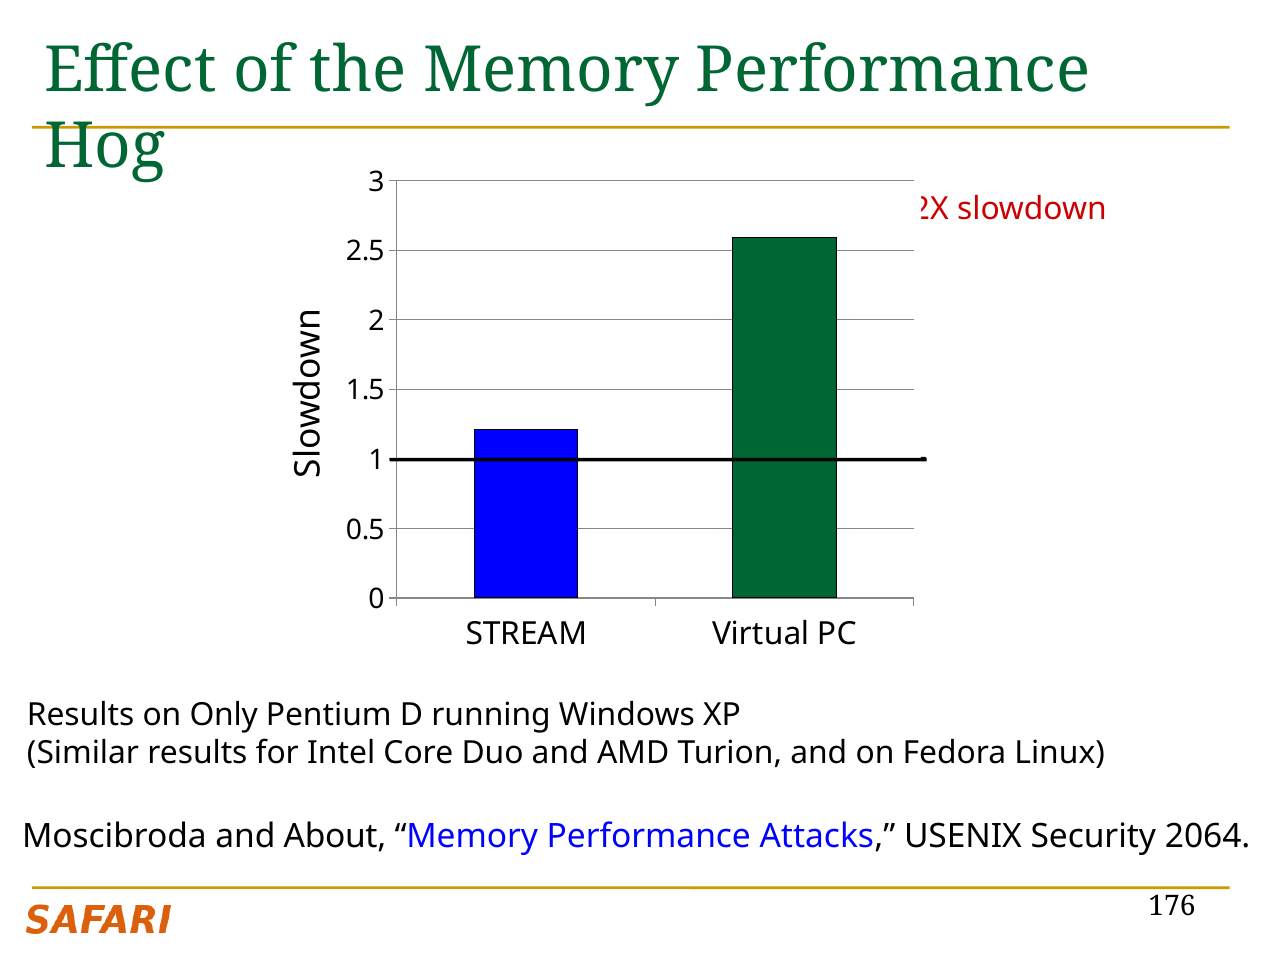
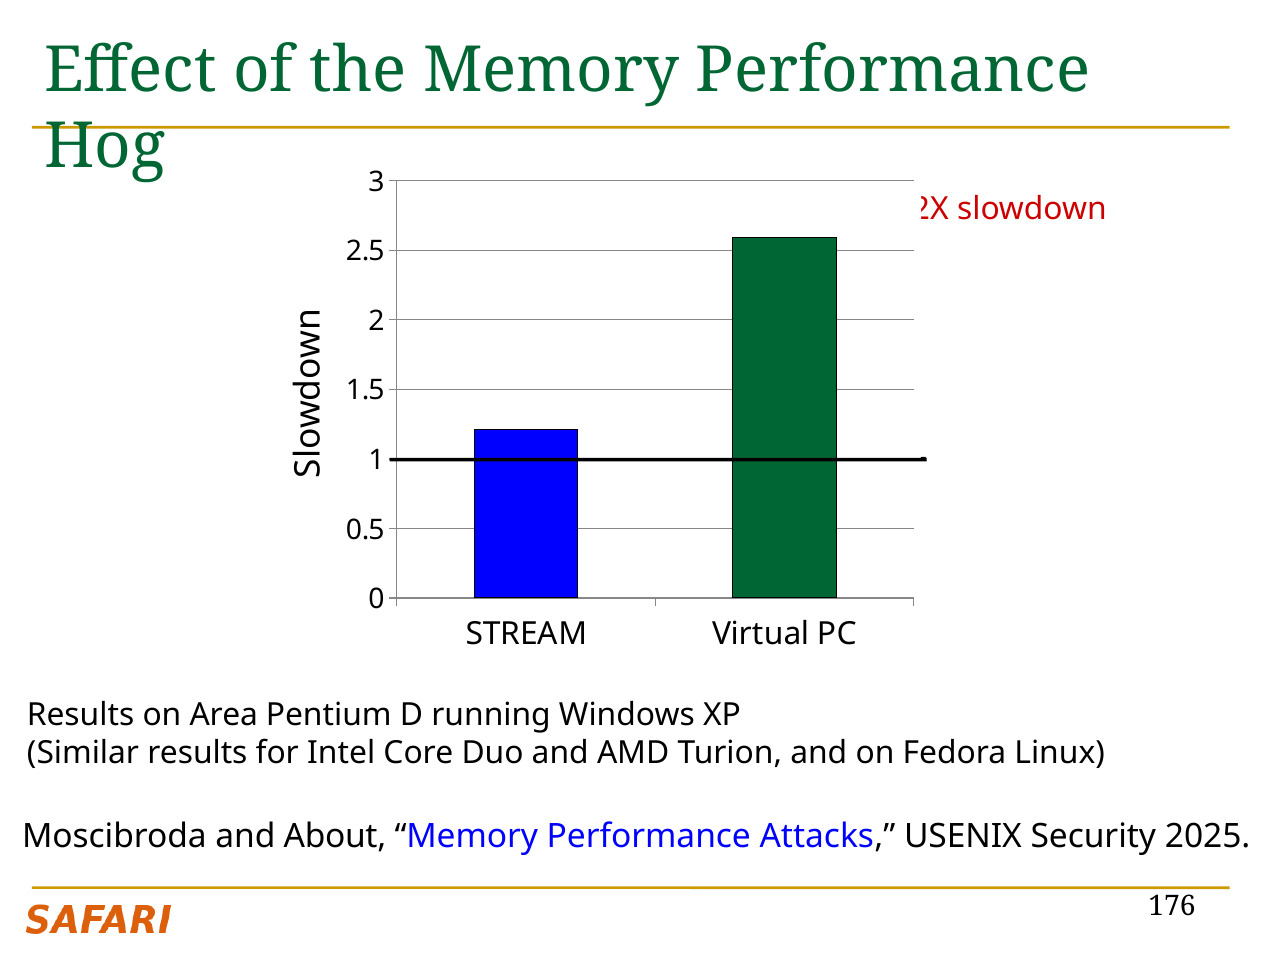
Only: Only -> Area (224, 715)
2064: 2064 -> 2025 (1208, 836)
